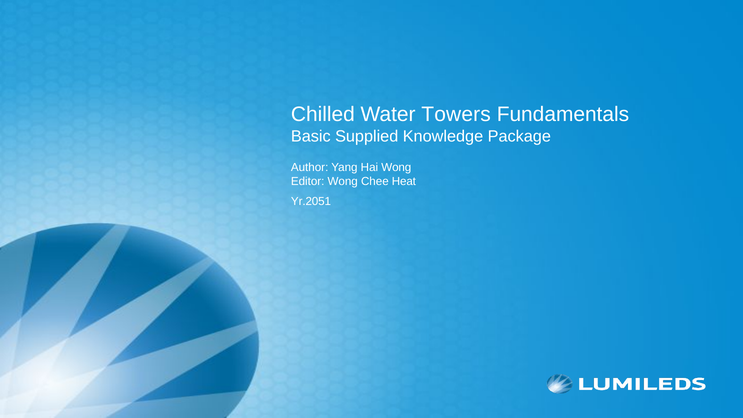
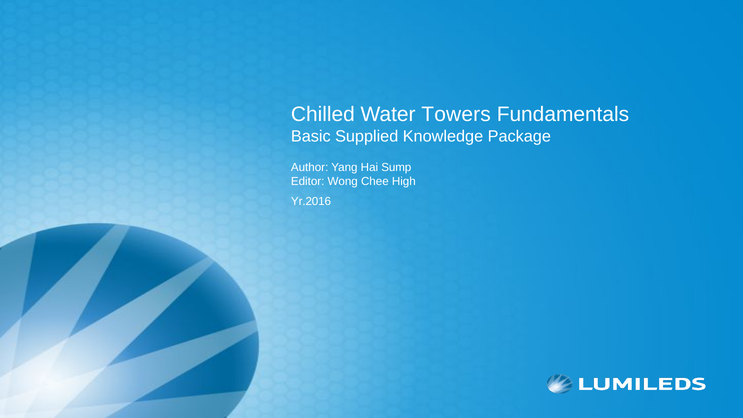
Hai Wong: Wong -> Sump (396, 167)
Heat: Heat -> High (404, 181)
Yr.2051: Yr.2051 -> Yr.2016 (311, 201)
